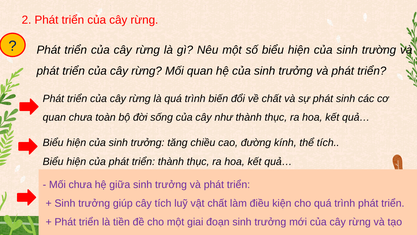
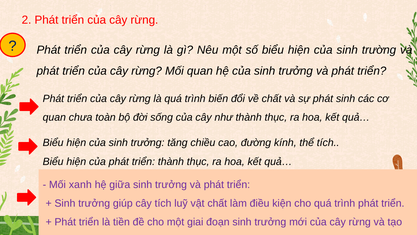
Mối chưa: chưa -> xanh (80, 184)
